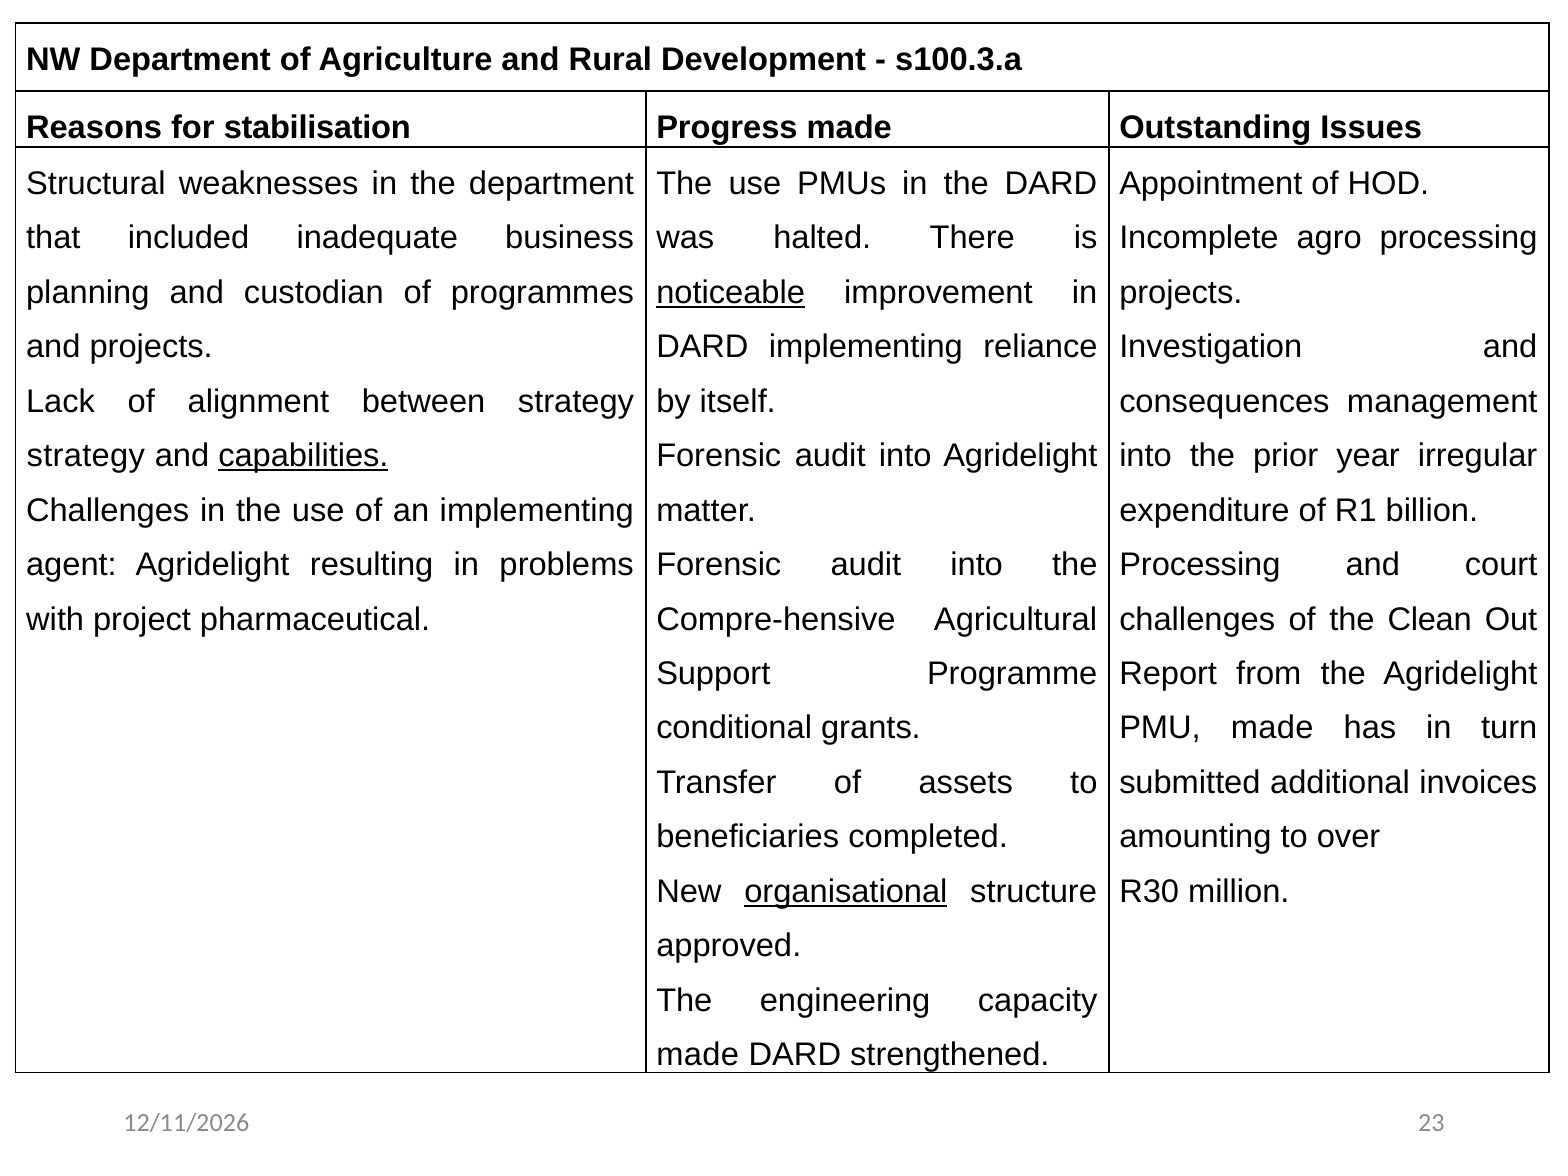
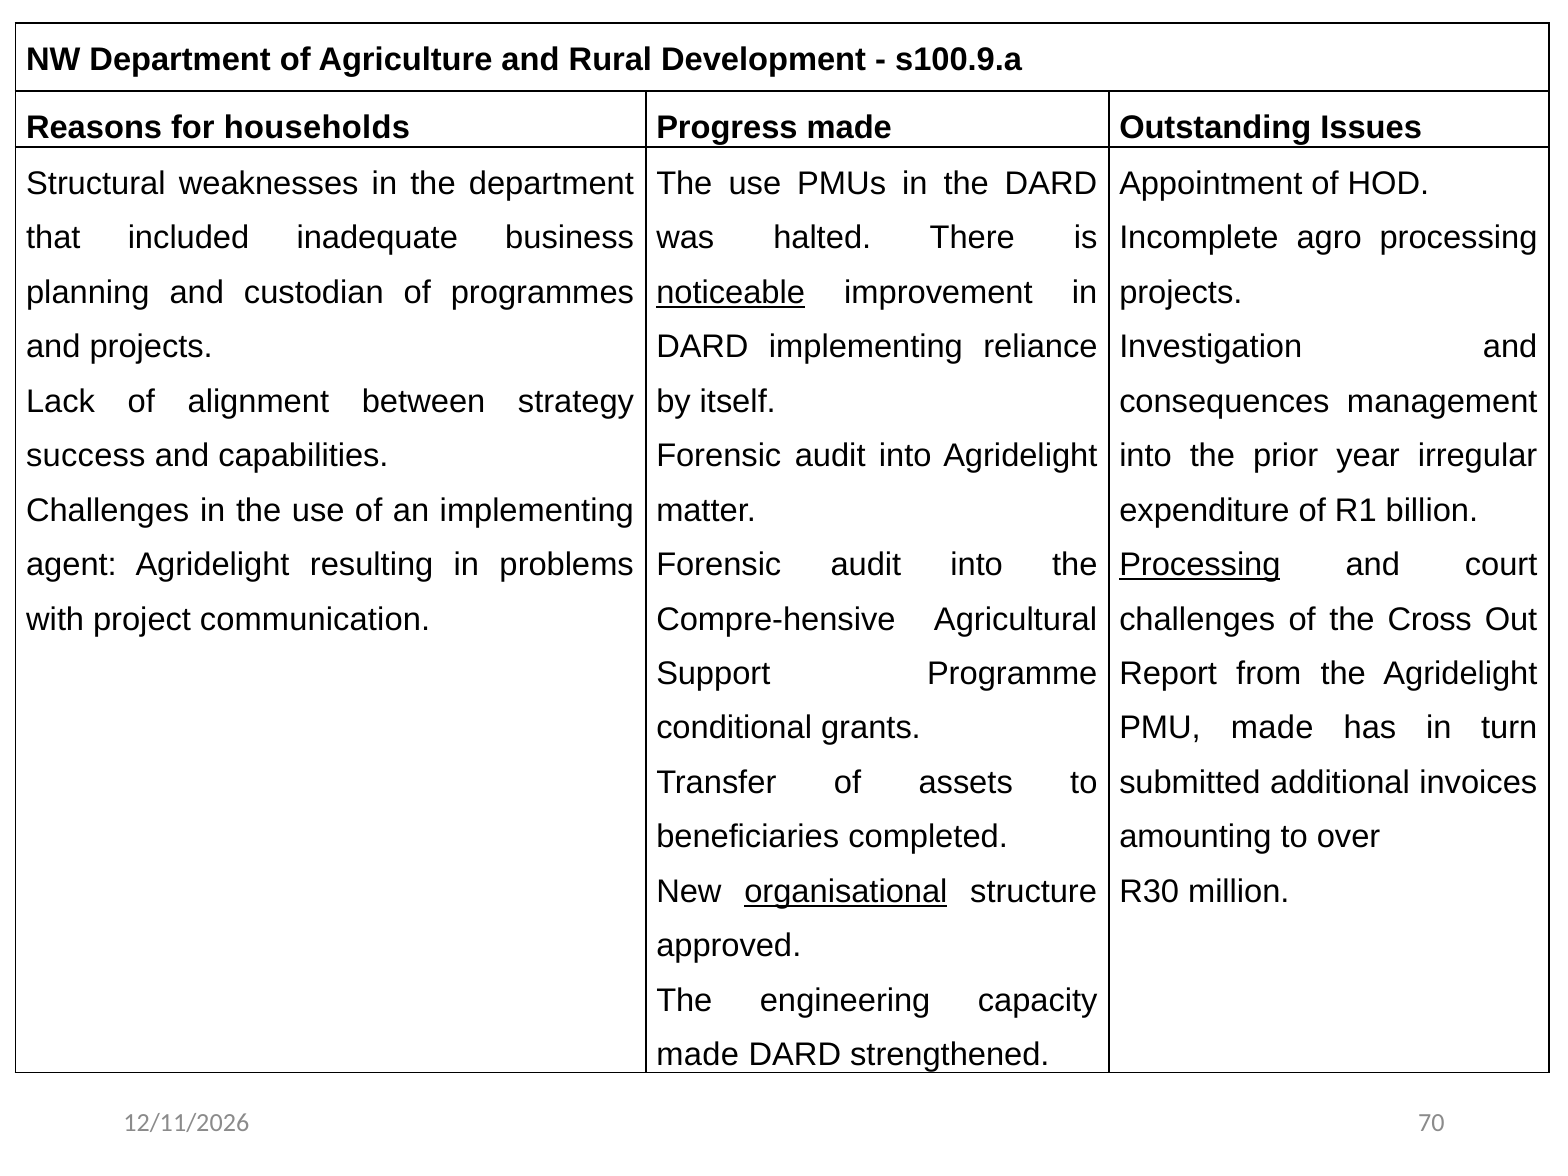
s100.3.a: s100.3.a -> s100.9.a (959, 60)
stabilisation: stabilisation -> households (317, 128)
strategy: strategy -> success (86, 456)
capabilities underline: present -> none (303, 456)
Processing underline: none -> present (1200, 565)
pharmaceutical: pharmaceutical -> communication (315, 619)
Clean: Clean -> Cross (1430, 619)
23: 23 -> 70 (1431, 1123)
